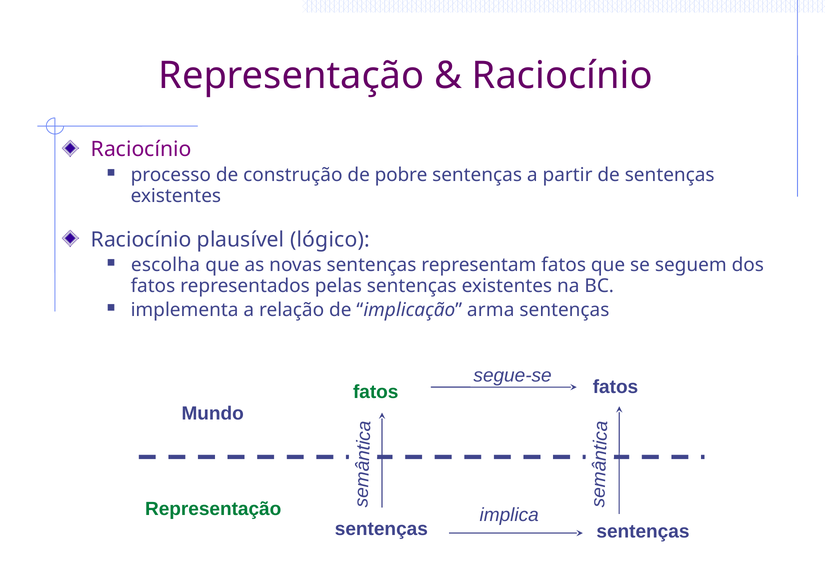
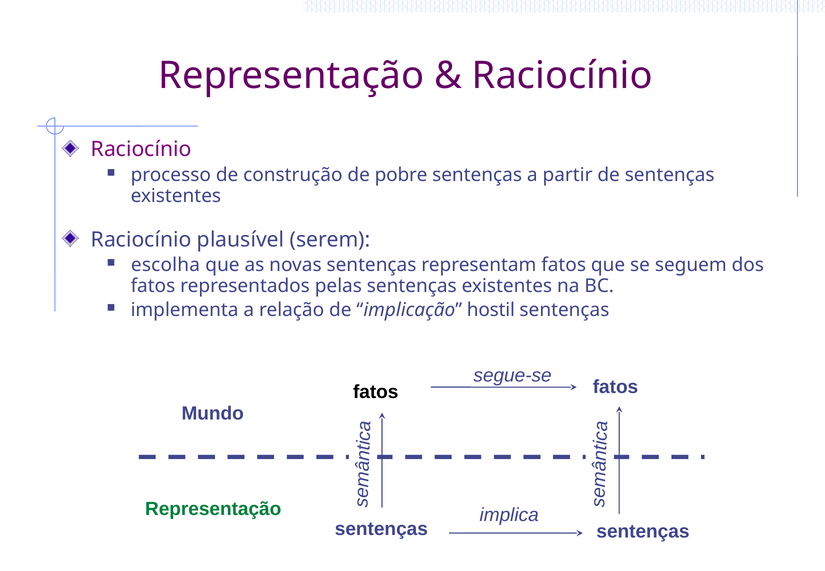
lógico: lógico -> serem (330, 240)
arma: arma -> hostil (491, 310)
fatos colour: green -> black (376, 392)
